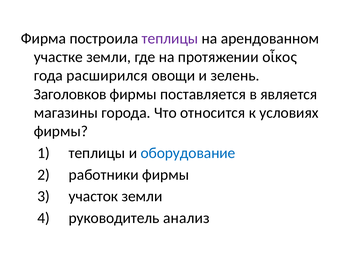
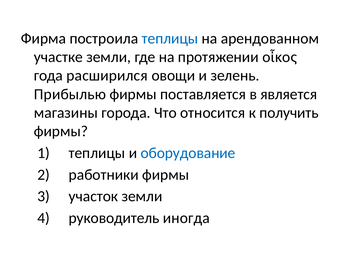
теплицы colour: purple -> blue (170, 38)
Заголовков: Заголовков -> Прибылью (70, 94)
условиях: условиях -> получить (289, 113)
анализ: анализ -> иногда (186, 218)
